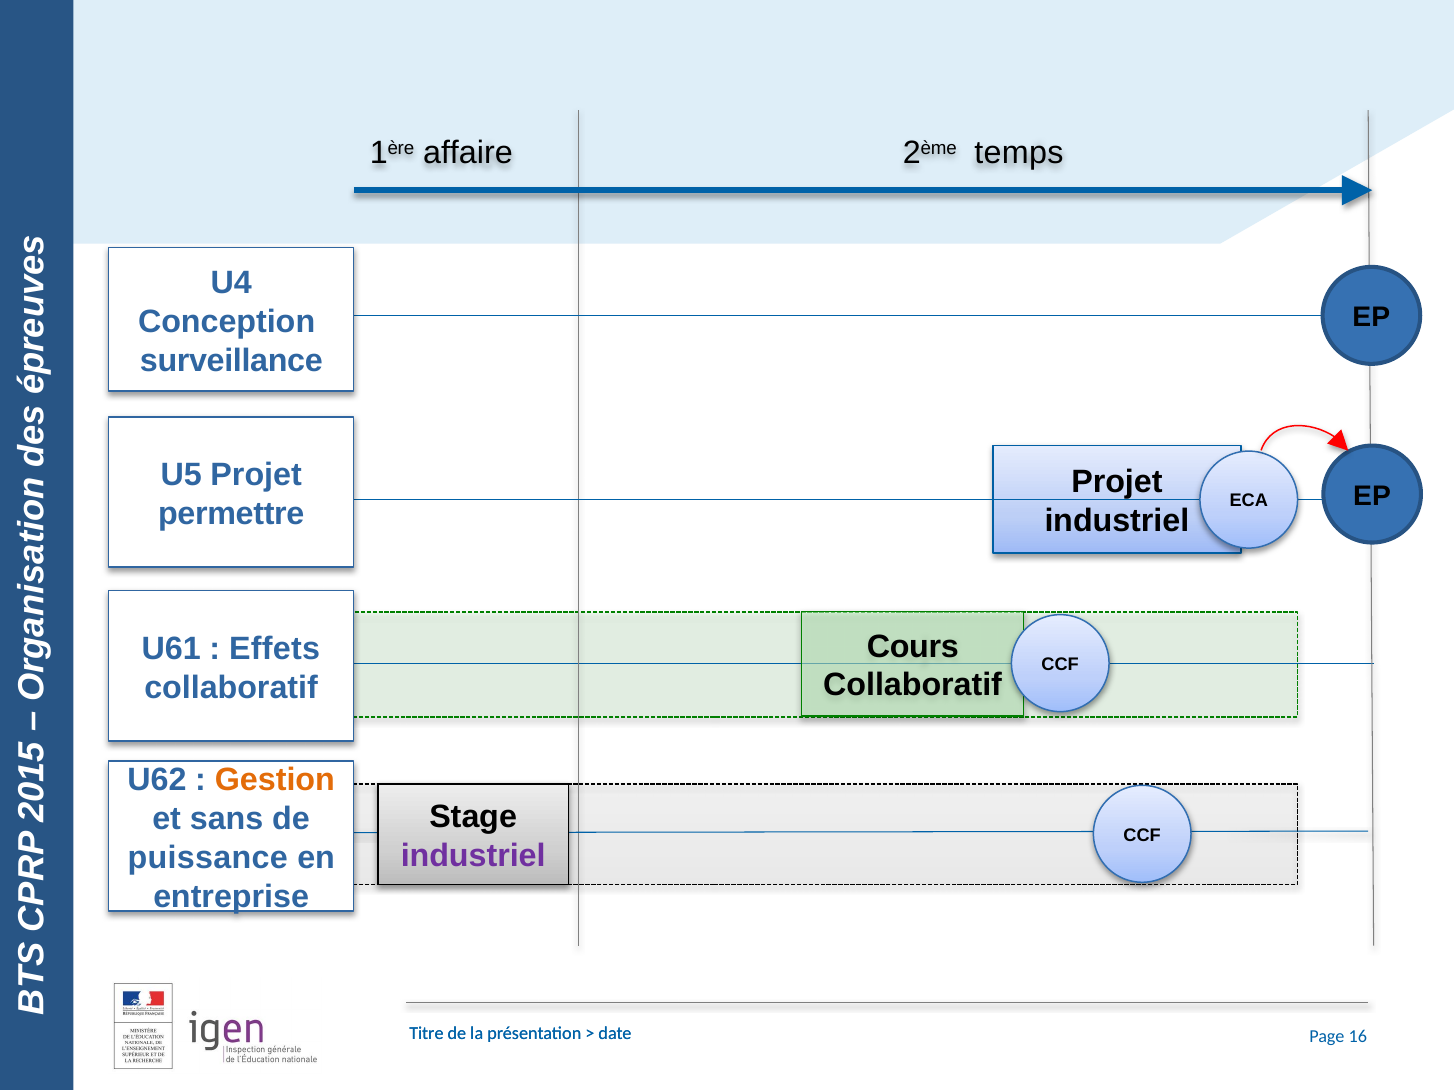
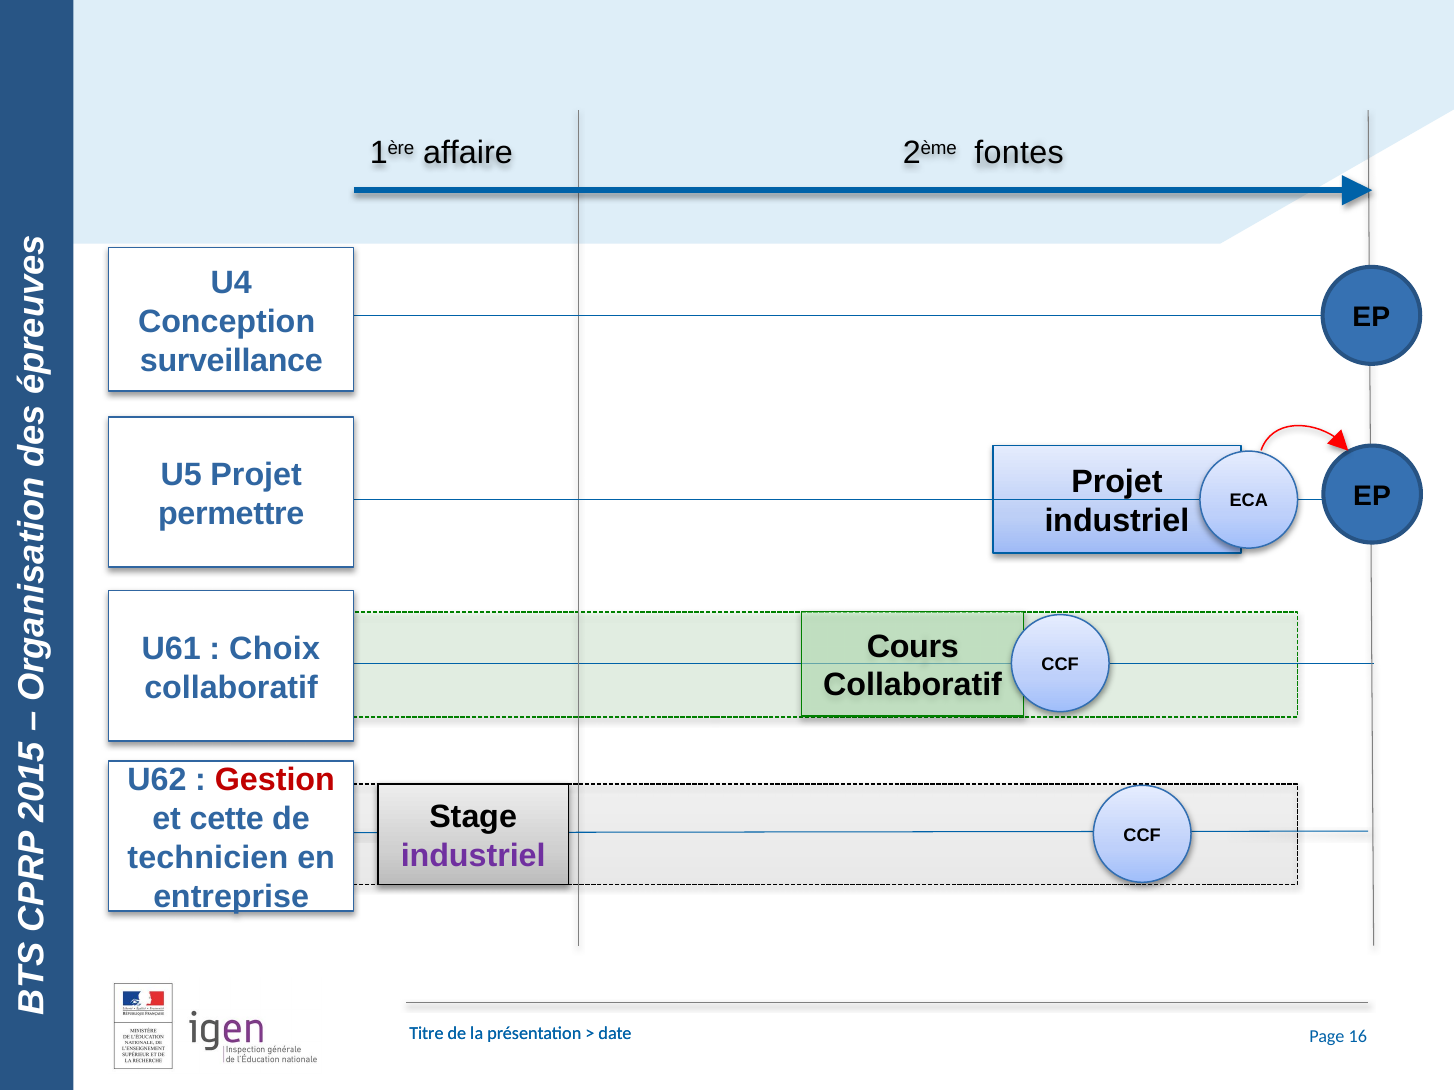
temps: temps -> fontes (1019, 153)
Effets: Effets -> Choix (275, 649)
Gestion colour: orange -> red (275, 781)
sans: sans -> cette (227, 819)
puissance: puissance -> technicien (208, 858)
